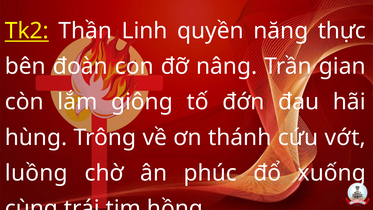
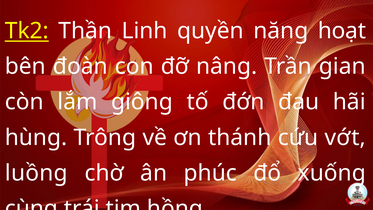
thực: thực -> hoạt (342, 31)
